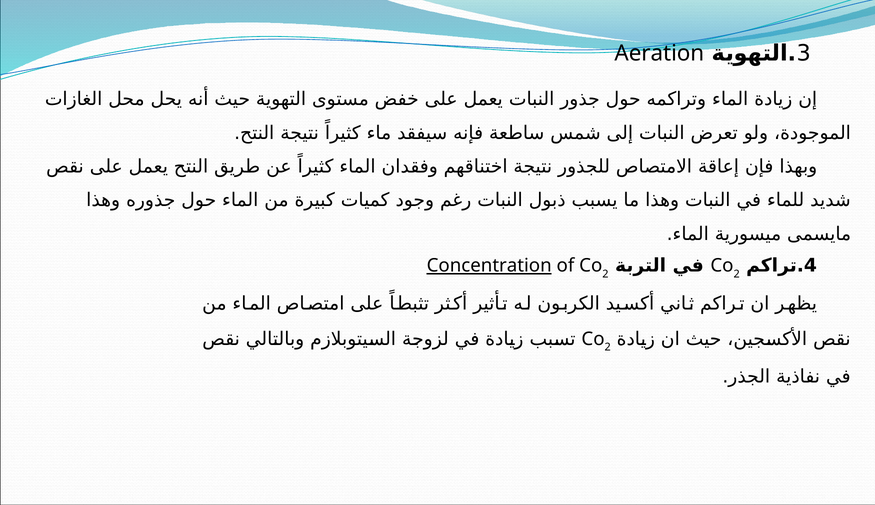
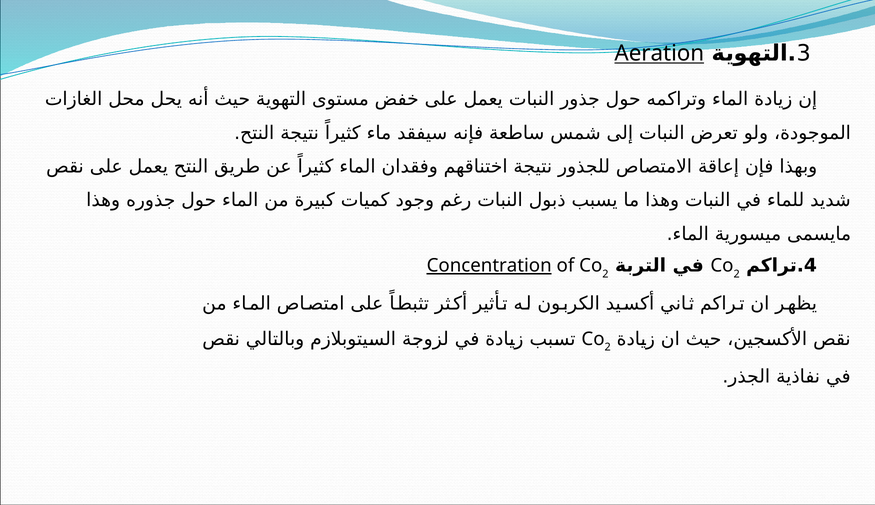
Aeration underline: none -> present (659, 53)
